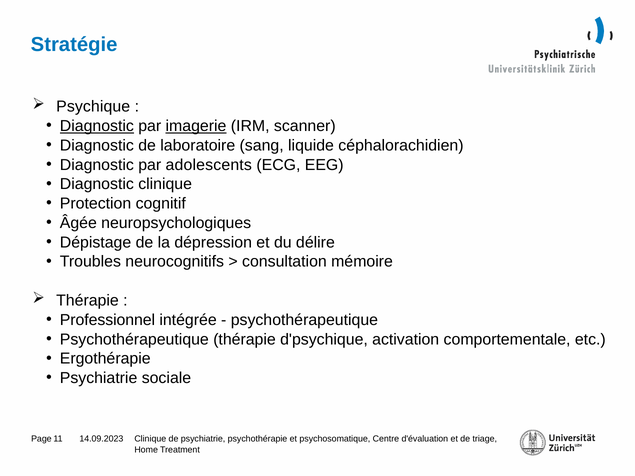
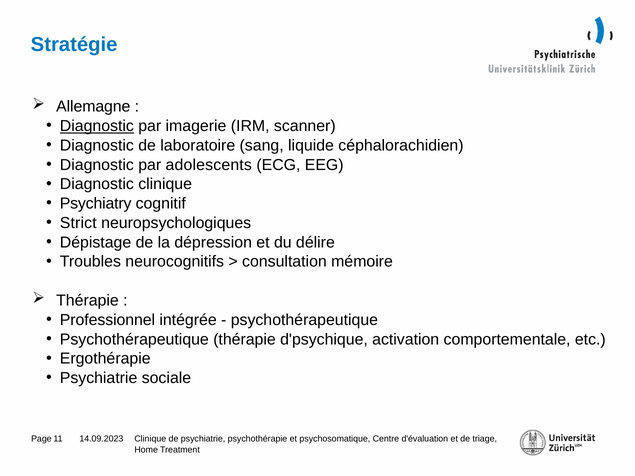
Psychique: Psychique -> Allemagne (93, 107)
imagerie underline: present -> none (196, 126)
Protection: Protection -> Psychiatry (96, 204)
Âgée: Âgée -> Strict (78, 223)
